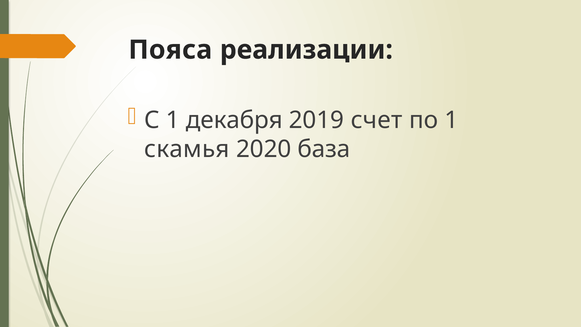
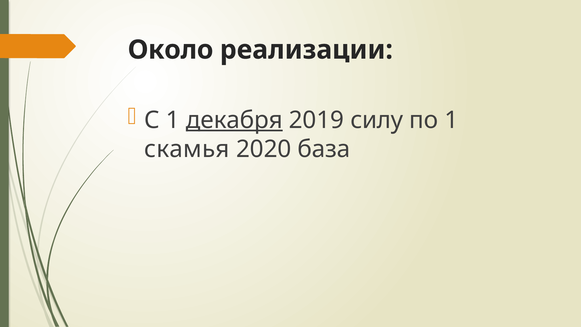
Пояса: Пояса -> Около (171, 50)
декабря underline: none -> present (234, 120)
счет: счет -> силу (377, 120)
